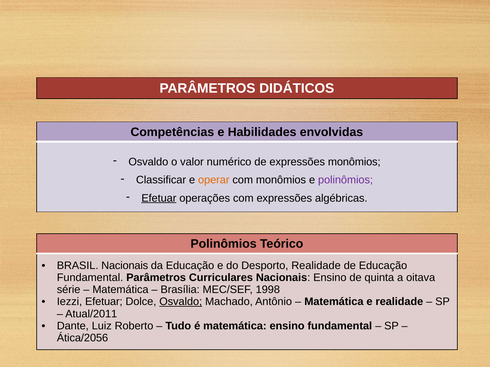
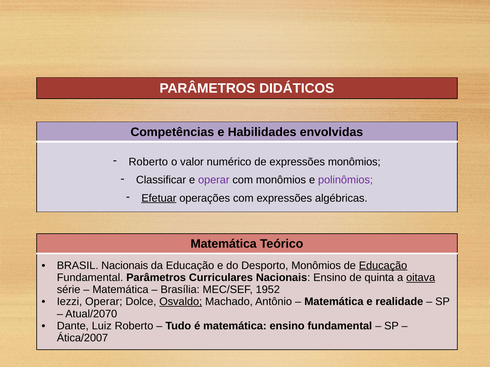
Osvaldo: Osvaldo -> Roberto (148, 162)
operar colour: orange -> purple (214, 180)
Polinômios: Polinômios -> Matemática (224, 244)
Desporto Realidade: Realidade -> Monômios (316, 266)
Educação underline: none -> present (383, 266)
oitava underline: none -> present (421, 278)
1998: 1998 -> 1952 (268, 290)
Iezzi Efetuar: Efetuar -> Operar (104, 302)
Atual/2011: Atual/2011 -> Atual/2070 (91, 314)
Ática/2056: Ática/2056 -> Ática/2007 (82, 338)
